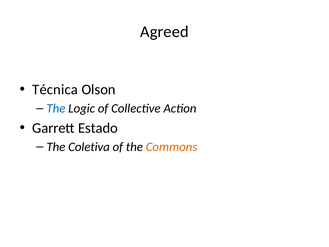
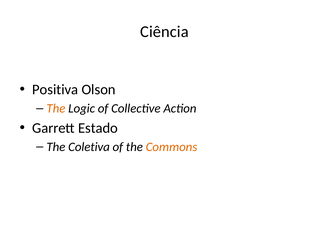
Agreed: Agreed -> Ciência (164, 32)
Técnica: Técnica -> Positiva (55, 90)
The colour: blue -> orange (56, 108)
